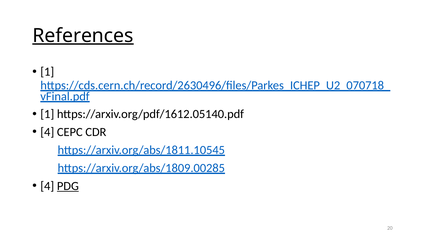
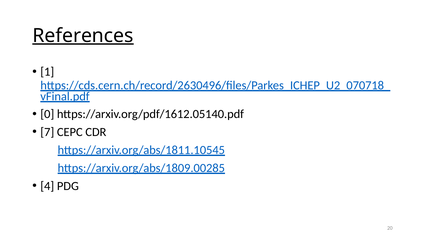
1: 1 -> 0 (47, 114)
4: 4 -> 7 (47, 132)
PDG underline: present -> none (68, 186)
